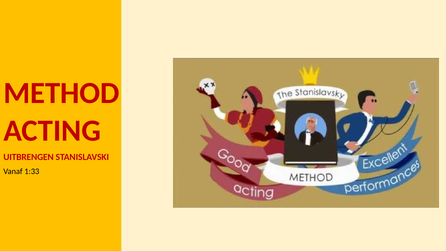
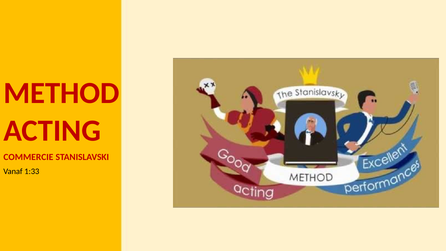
UITBRENGEN: UITBRENGEN -> COMMERCIE (28, 157)
